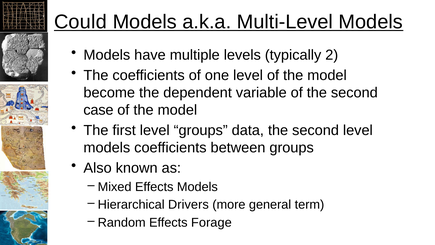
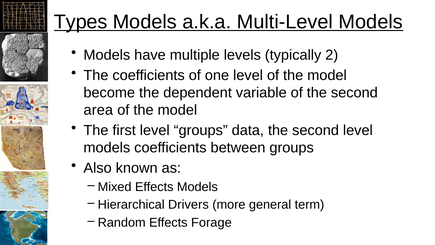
Could: Could -> Types (81, 22)
case: case -> area (98, 110)
